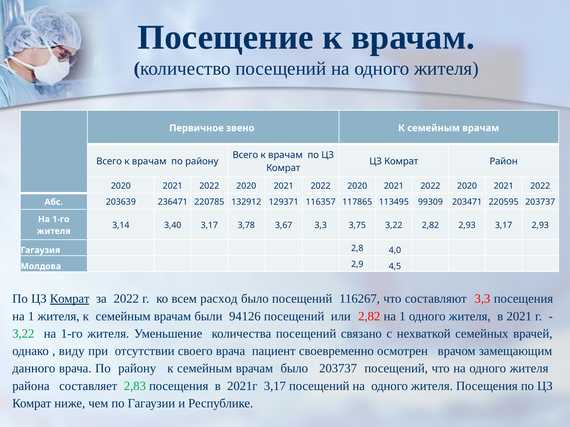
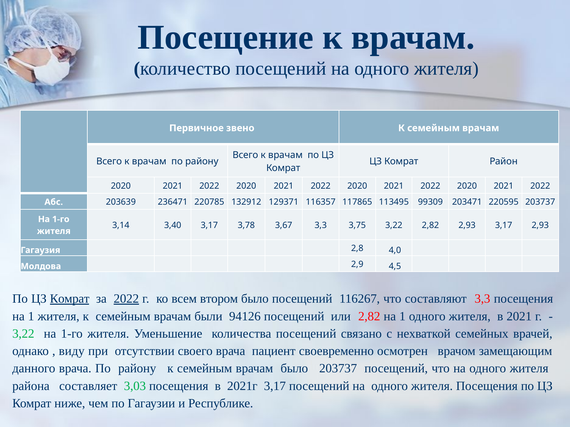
2022 underline: none -> present (126, 299)
расход: расход -> втором (219, 299)
2,83: 2,83 -> 3,03 (135, 386)
